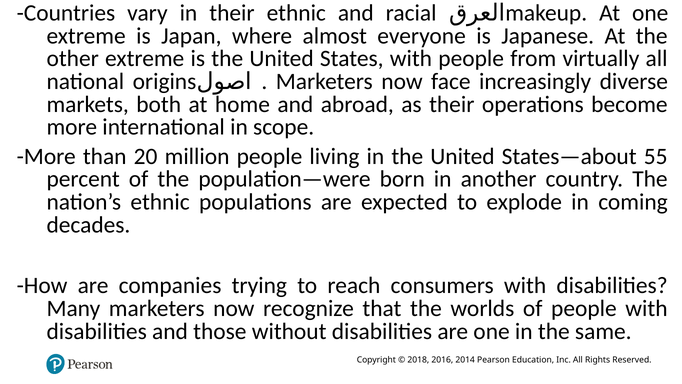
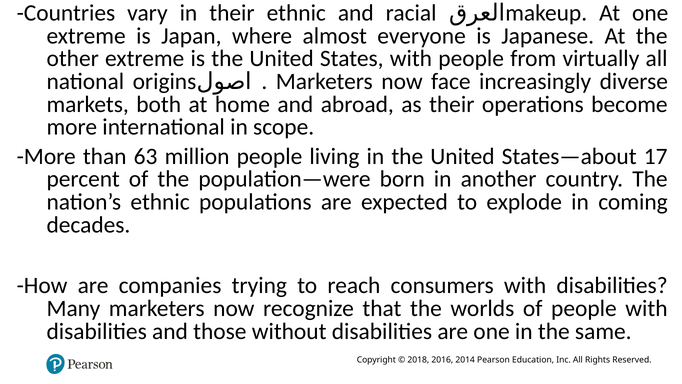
20: 20 -> 63 (146, 156)
55: 55 -> 17 (656, 156)
